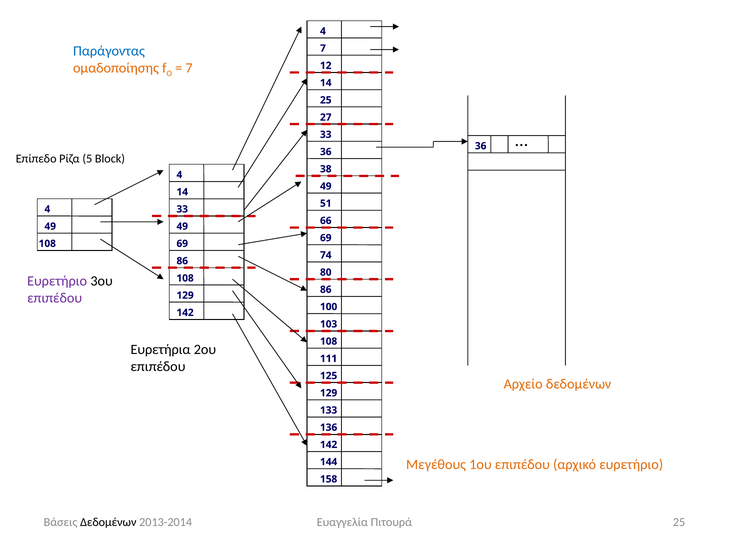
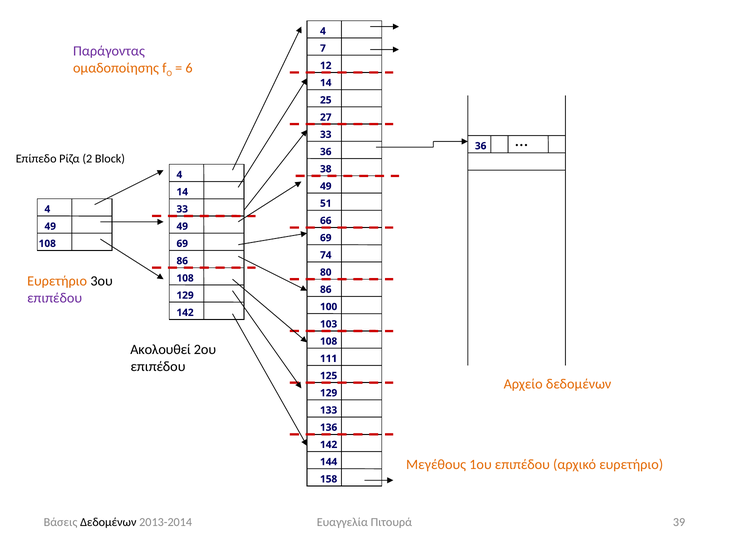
Παράγοντας colour: blue -> purple (109, 51)
7: 7 -> 6 (189, 68)
5: 5 -> 2 (87, 159)
Ευρετήριο colour: purple -> orange (57, 281)
Ευρετήρια: Ευρετήρια -> Ακολουθεί (161, 350)
Πιτουρά 25: 25 -> 39 (679, 522)
